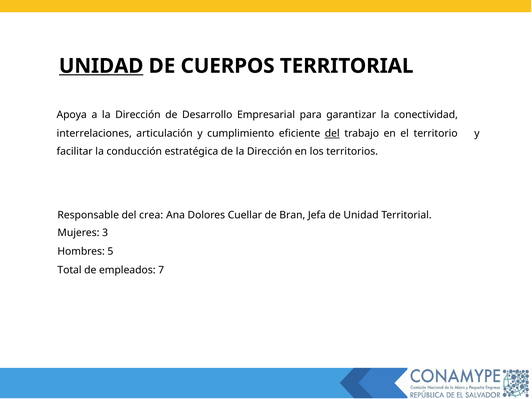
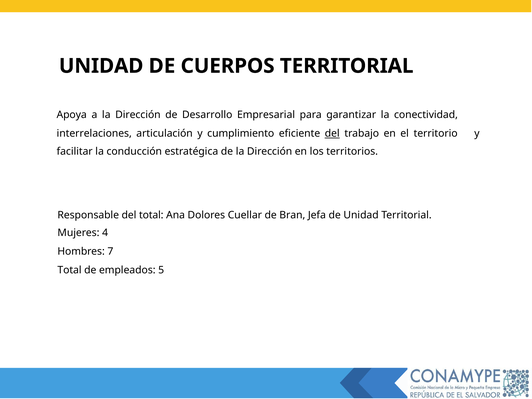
UNIDAD underline: present -> none (101, 66)
del crea: crea -> total (151, 215)
3: 3 -> 4 (105, 233)
5: 5 -> 7 (110, 252)
7: 7 -> 5 (161, 270)
